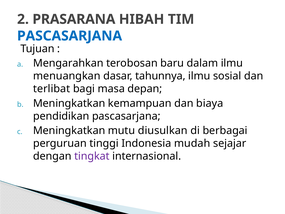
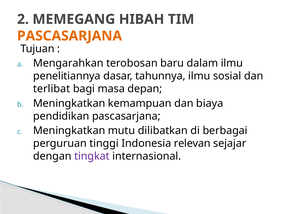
PRASARANA: PRASARANA -> MEMEGANG (74, 19)
PASCASARJANA colour: blue -> orange (70, 36)
menuangkan: menuangkan -> penelitiannya (67, 76)
diusulkan: diusulkan -> dilibatkan (163, 130)
mudah: mudah -> relevan (192, 143)
